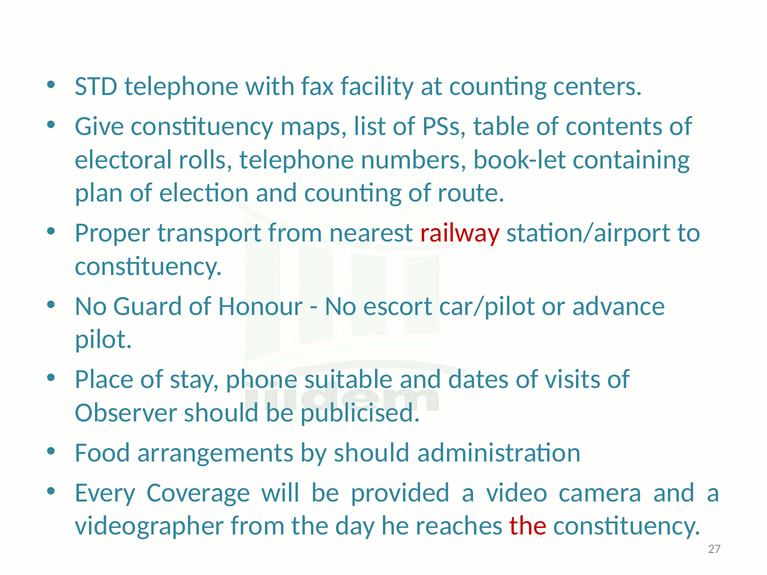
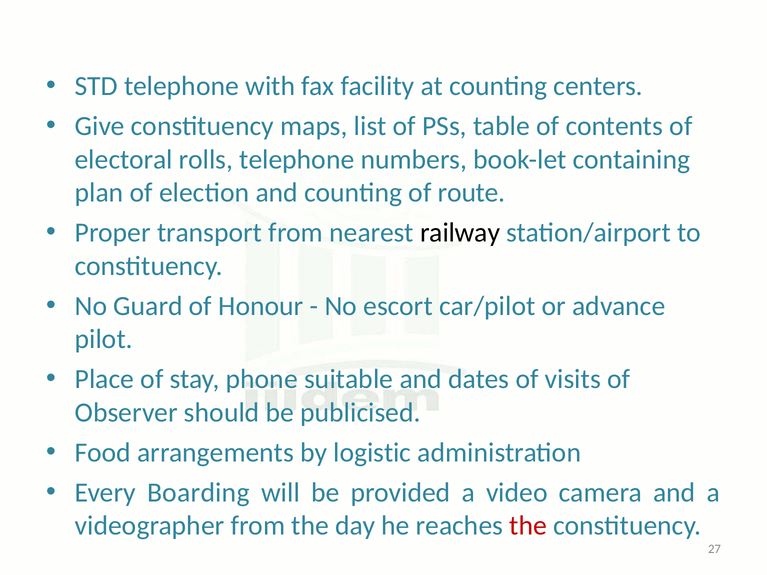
railway colour: red -> black (460, 233)
by should: should -> logistic (372, 453)
Coverage: Coverage -> Boarding (198, 493)
